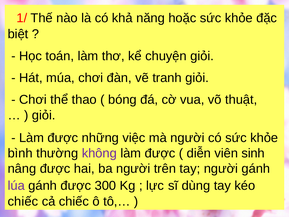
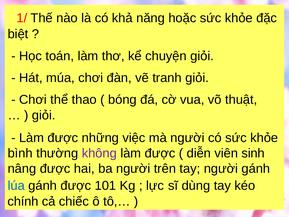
lúa colour: purple -> blue (16, 186)
300: 300 -> 101 (105, 186)
chiếc: chiếc -> chính (23, 201)
